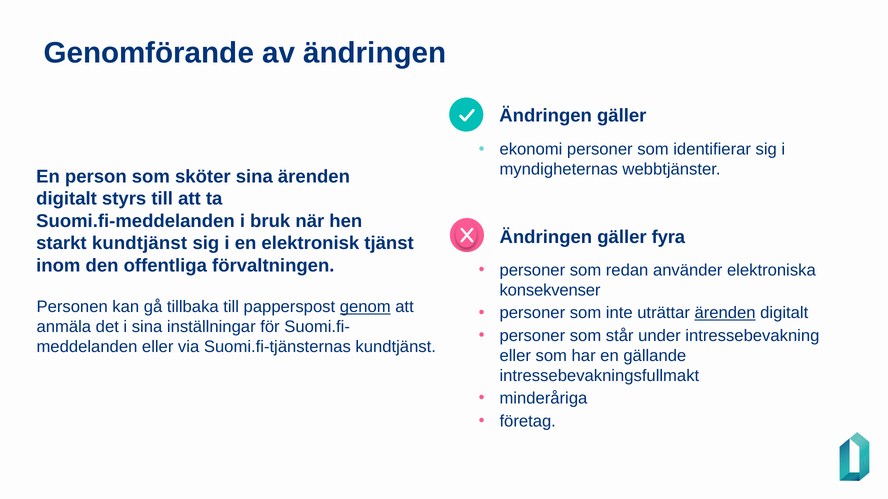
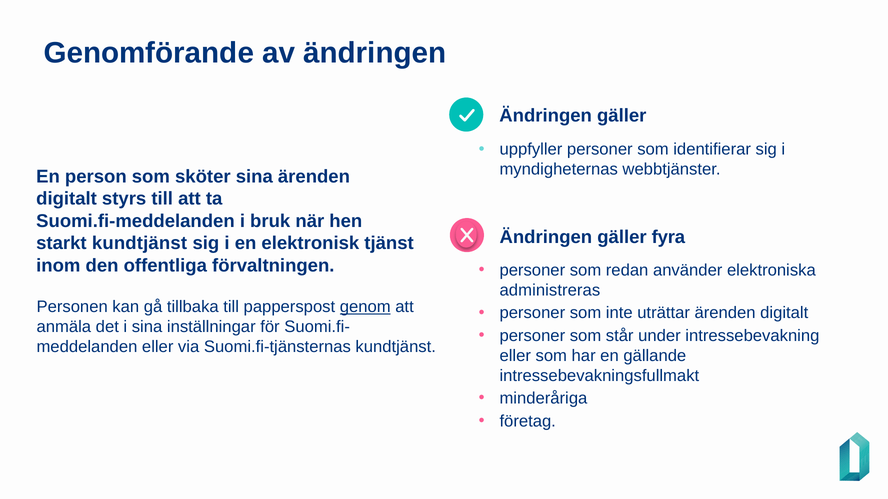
ekonomi: ekonomi -> uppfyller (531, 150)
konsekvenser: konsekvenser -> administreras (550, 291)
ärenden underline: present -> none (725, 313)
